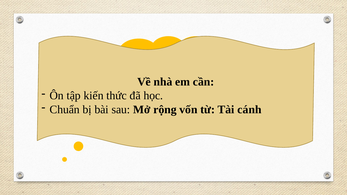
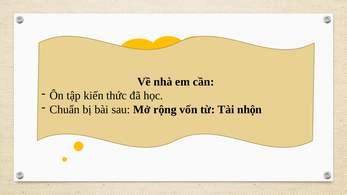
cánh: cánh -> nhộn (250, 110)
